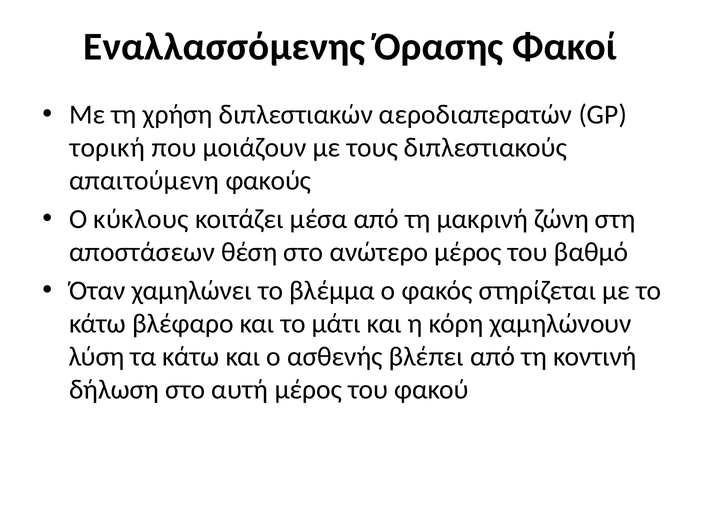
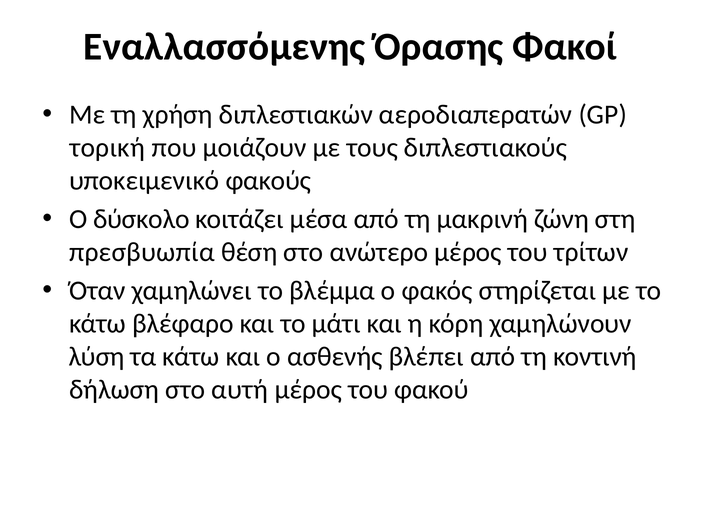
απαιτούμενη: απαιτούμενη -> υποκειμενικό (144, 181)
κύκλους: κύκλους -> δύσκολο (141, 219)
αποστάσεων: αποστάσεων -> πρεσβυωπία (142, 252)
βαθμό: βαθμό -> τρίτων (591, 252)
